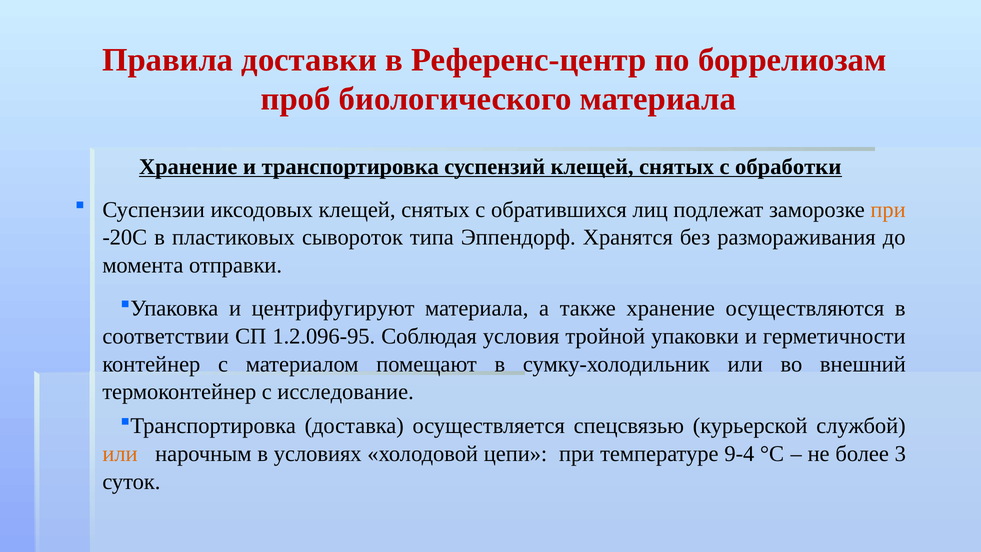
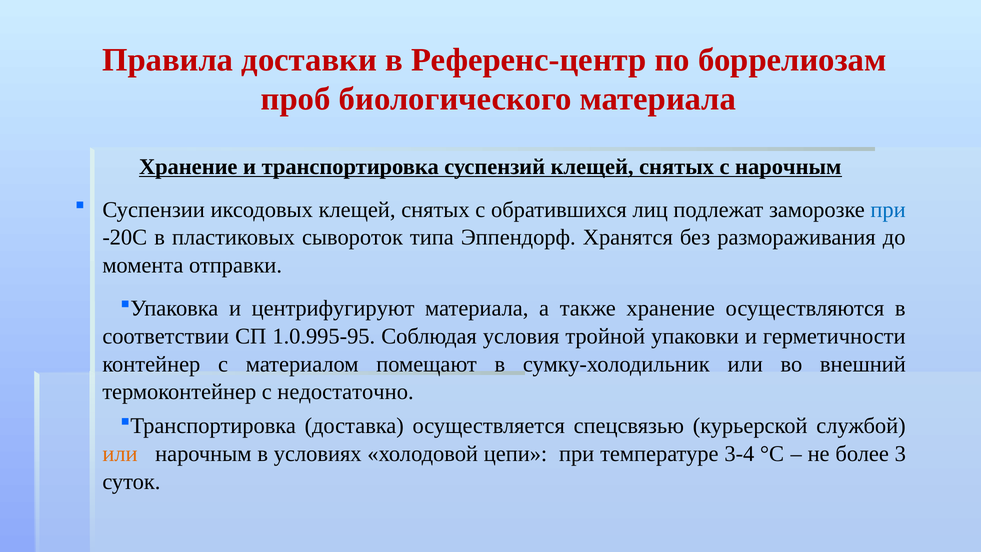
с обработки: обработки -> нарочным (788, 167)
при colour: orange -> blue (888, 210)
1.2.096-95: 1.2.096-95 -> 1.0.995-95 (324, 336)
исследование: исследование -> недостаточно (346, 392)
9-4: 9-4 -> 3-4 (739, 454)
